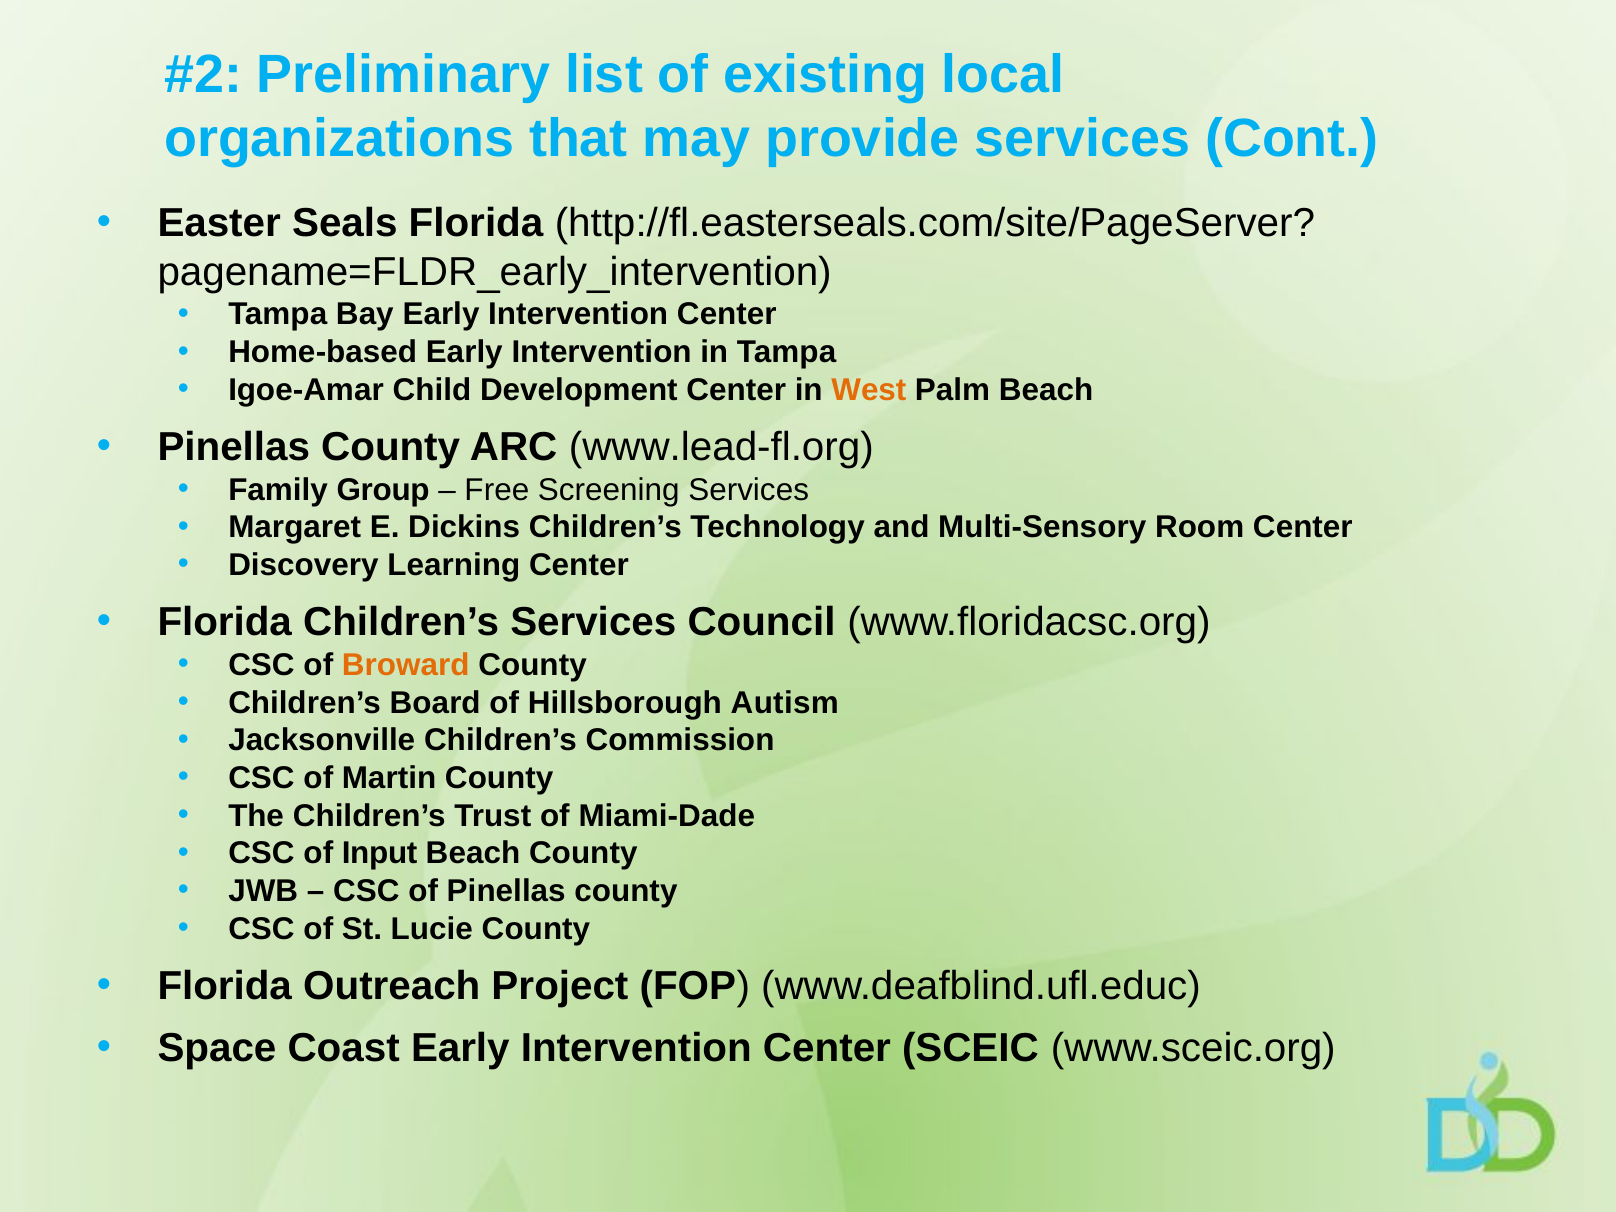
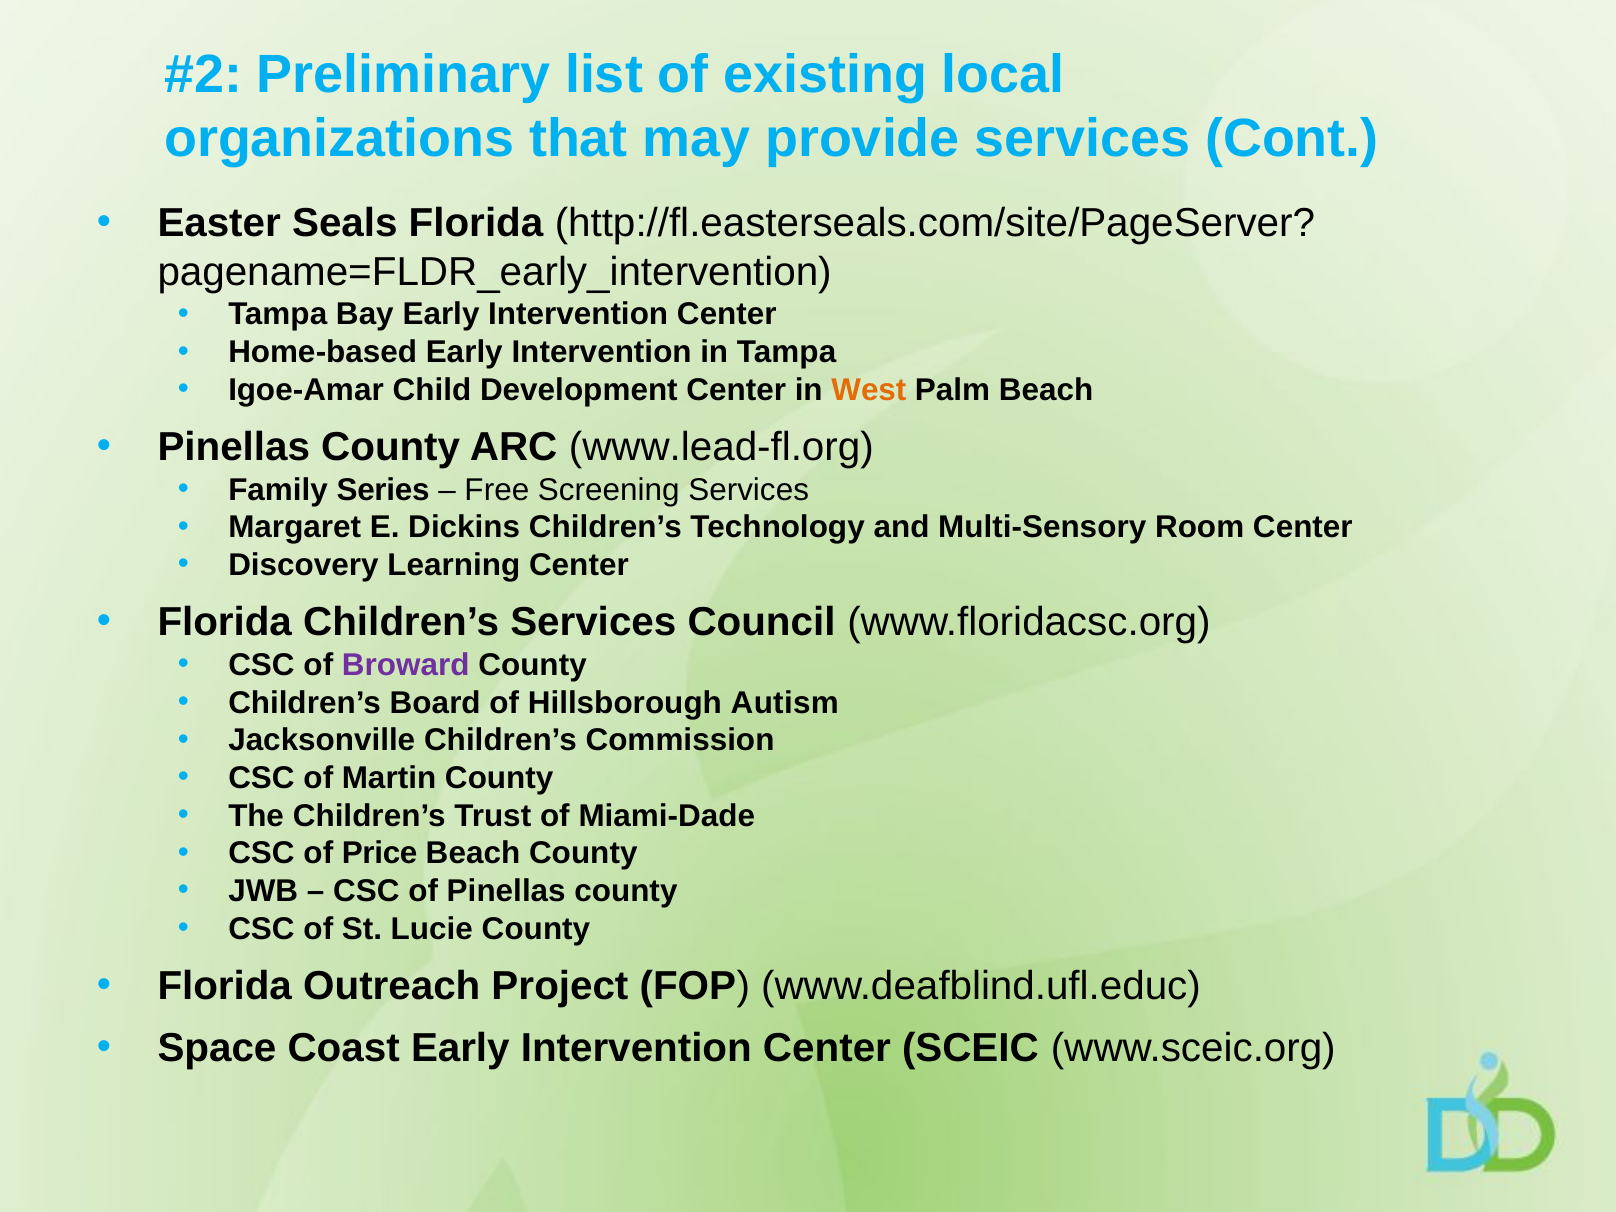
Group: Group -> Series (383, 490)
Broward colour: orange -> purple (406, 665)
Input: Input -> Price (380, 854)
